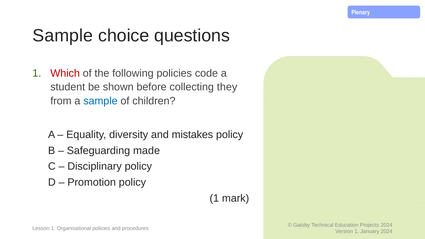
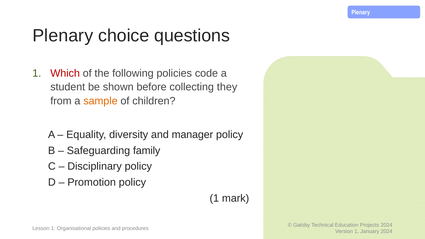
Sample: Sample -> Plenary (63, 36)
sample colour: blue -> orange (100, 101)
mistakes: mistakes -> manager (192, 135)
made: made -> family (147, 151)
